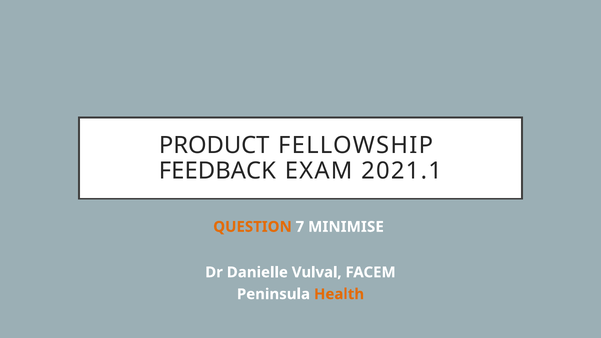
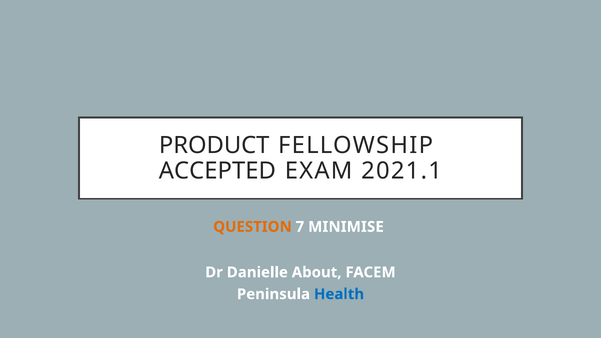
FEEDBACK: FEEDBACK -> ACCEPTED (217, 171)
Vulval: Vulval -> About (317, 272)
Health colour: orange -> blue (339, 294)
